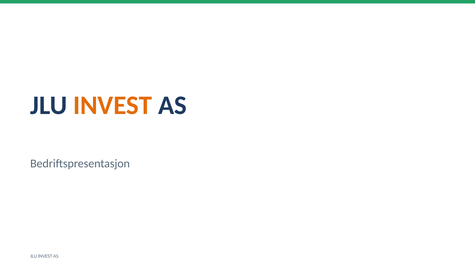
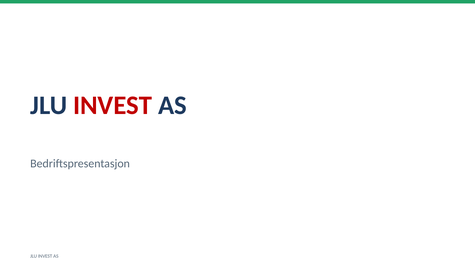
INVEST colour: orange -> red (113, 105)
